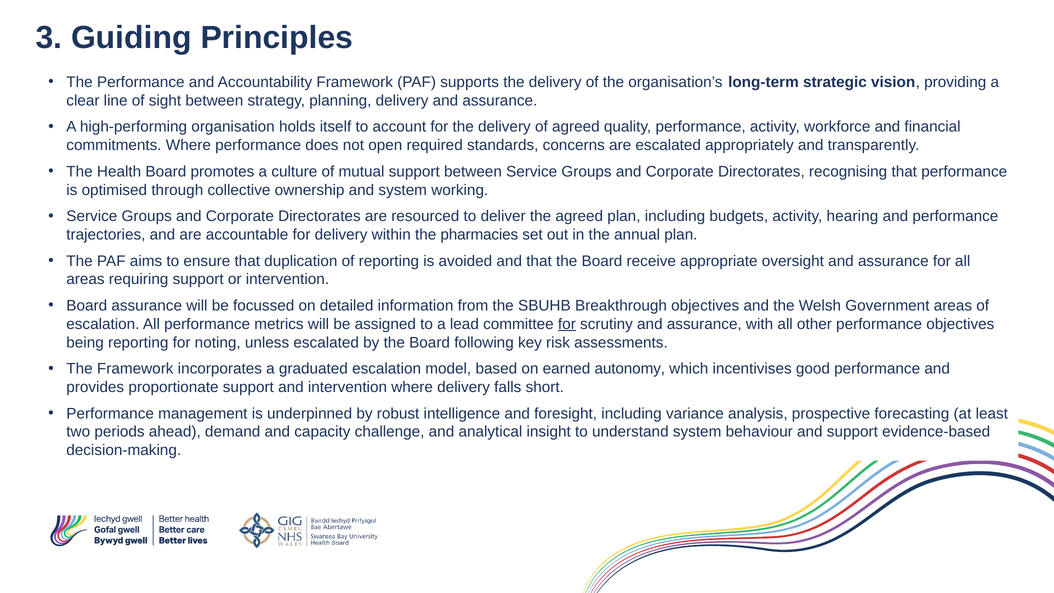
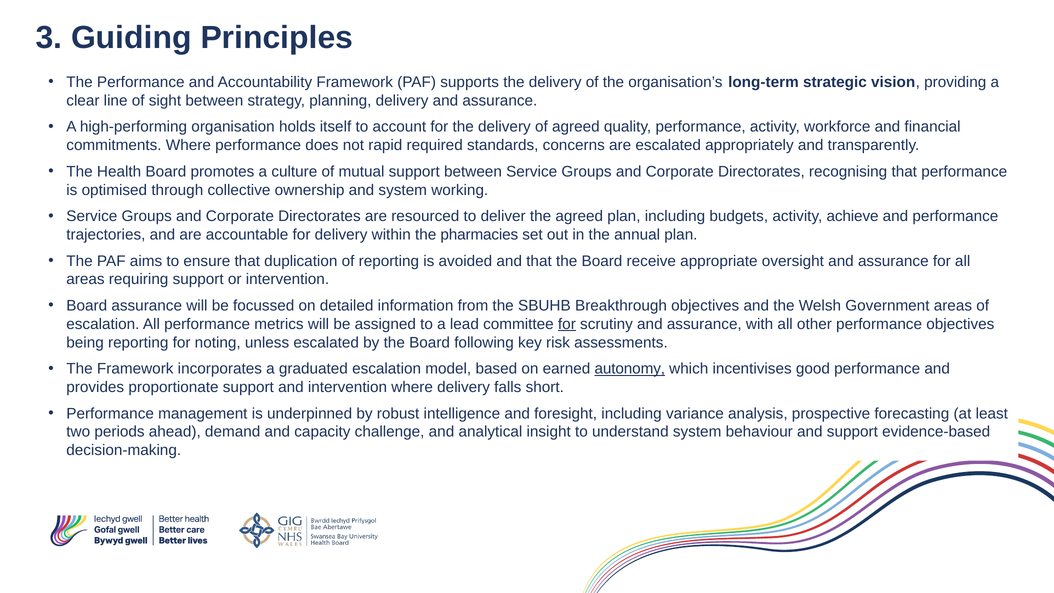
open: open -> rapid (385, 145)
hearing: hearing -> achieve (853, 216)
autonomy underline: none -> present (630, 369)
